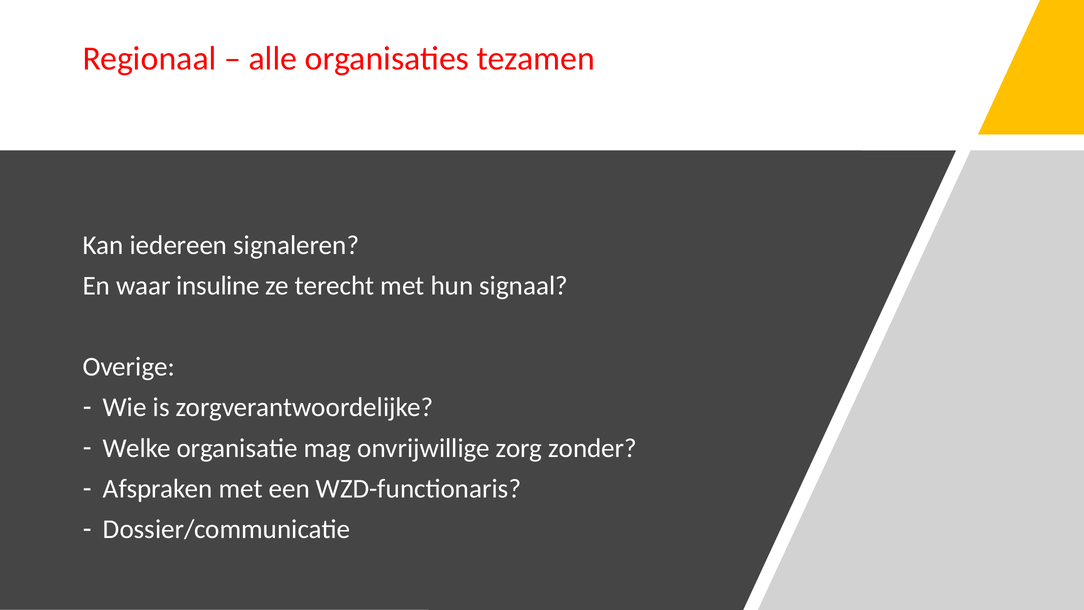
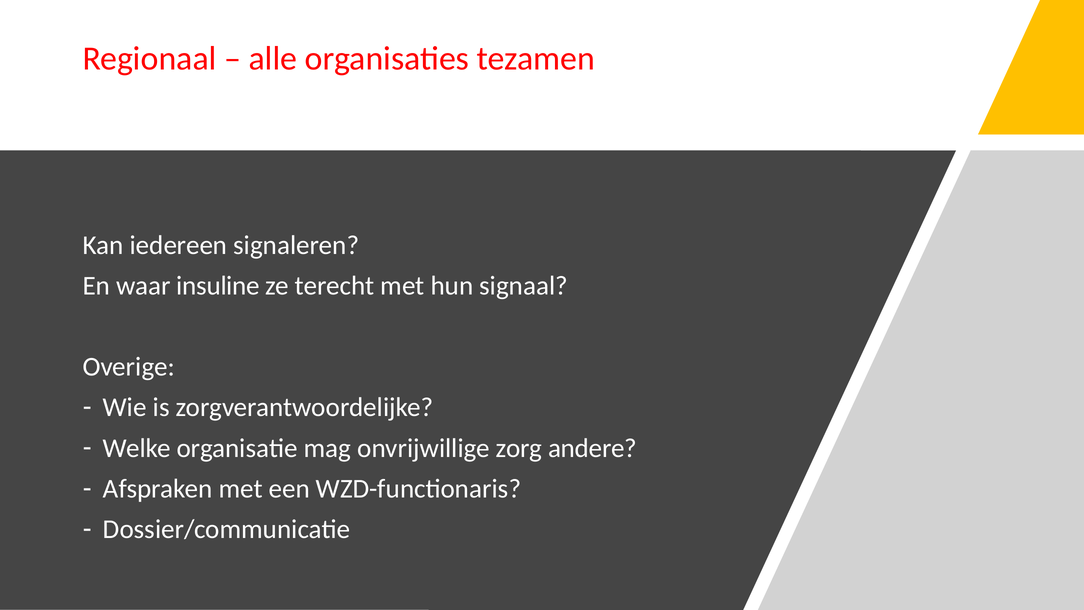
zonder: zonder -> andere (593, 448)
